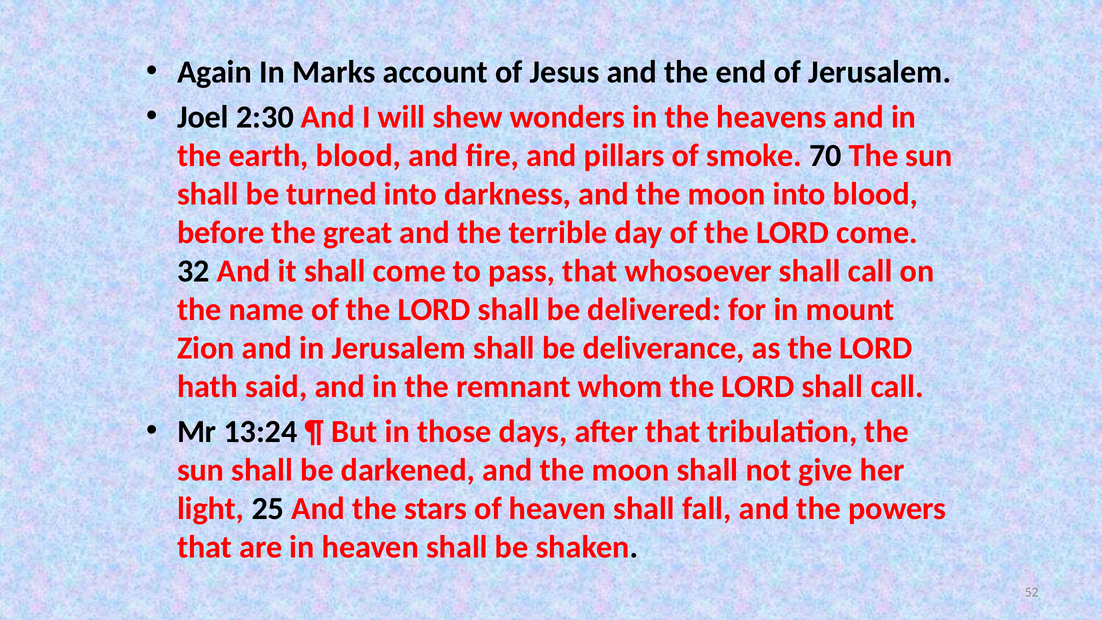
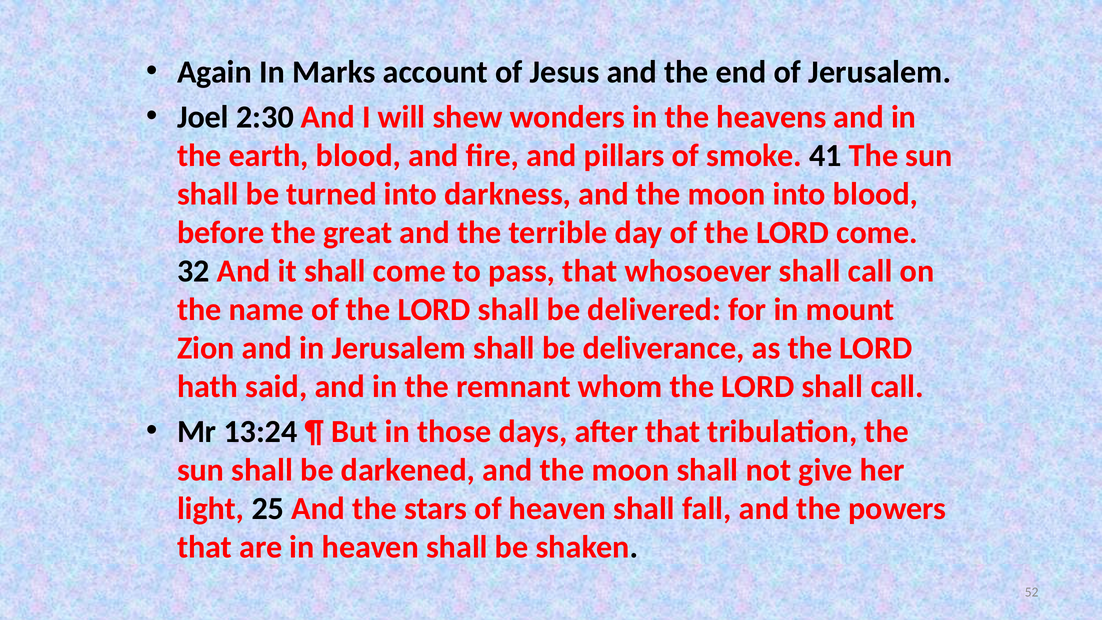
70: 70 -> 41 (825, 155)
